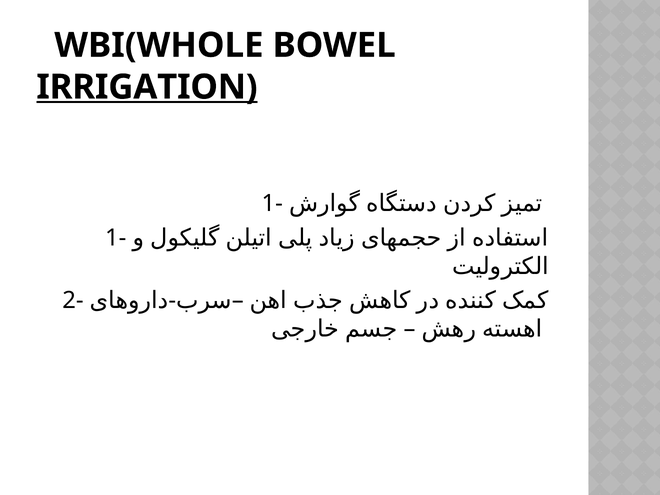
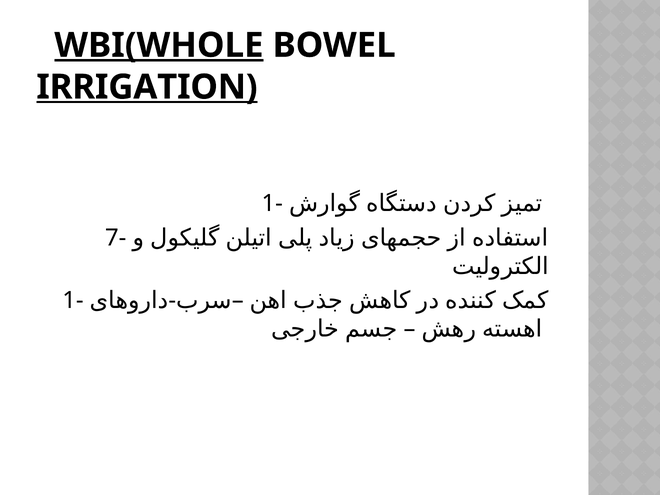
WBI(WHOLE underline: none -> present (159, 45)
1-: 1- -> 7- (116, 238)
2-: 2- -> 1- (73, 300)
